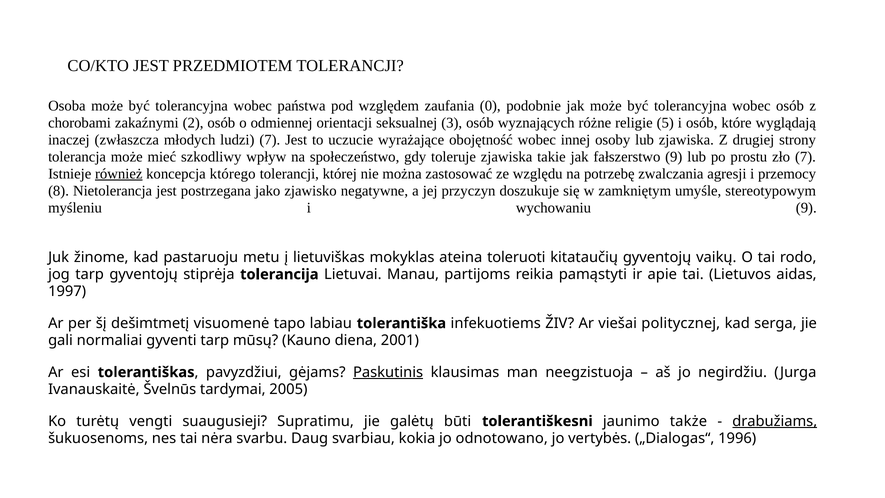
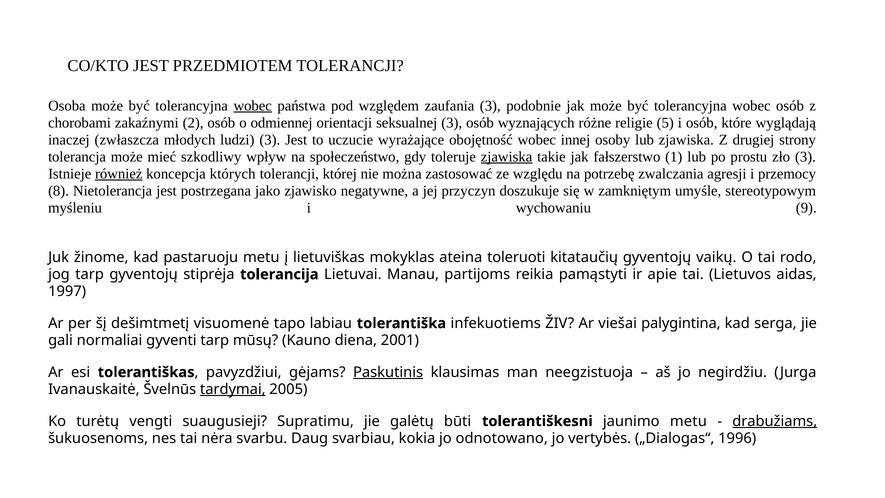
wobec underline: none -> present (253, 106)
zaufania 0: 0 -> 3 (490, 106)
ludzi 7: 7 -> 3 (270, 140)
zjawiska underline: none -> present (507, 157)
fałszerstwo 9: 9 -> 1 (674, 157)
zło 7: 7 -> 3 (805, 157)
którego: którego -> których (233, 174)
politycznej: politycznej -> palygintina (681, 323)
tardymai underline: none -> present (233, 389)
jaunimo także: także -> metu (688, 421)
